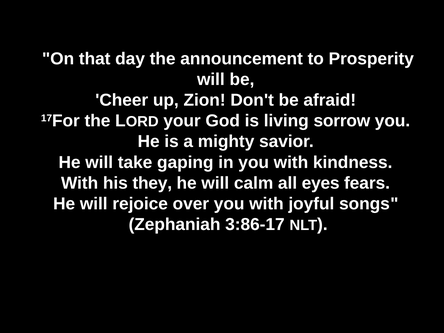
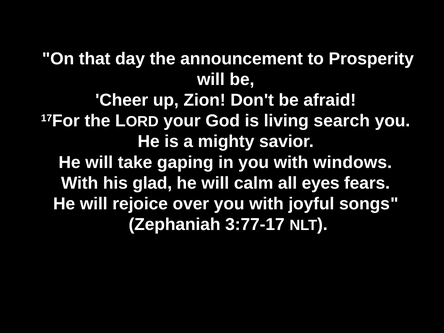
sorrow: sorrow -> search (342, 121)
kindness: kindness -> windows (353, 162)
they: they -> glad (152, 183)
3:86-17: 3:86-17 -> 3:77-17 (255, 225)
